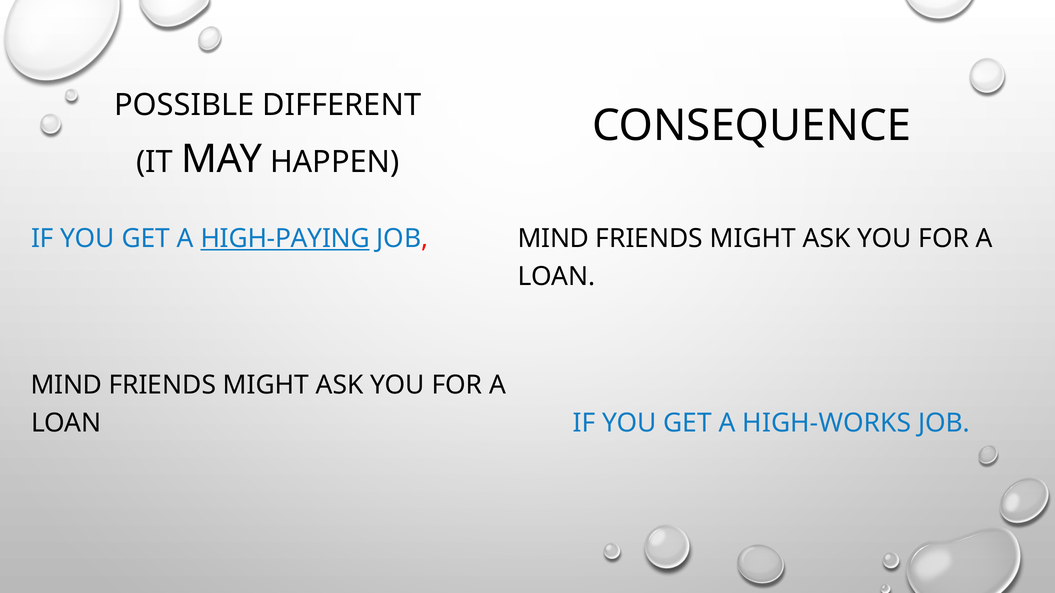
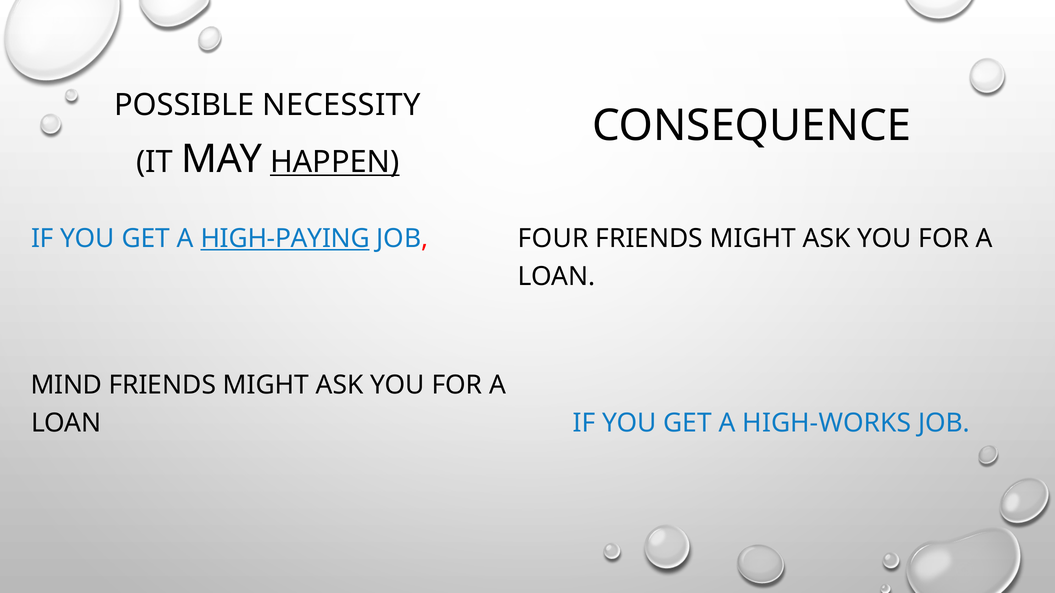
DIFFERENT: DIFFERENT -> NECESSITY (342, 105)
HAPPEN underline: none -> present (335, 162)
MIND: MIND -> FOUR (553, 239)
